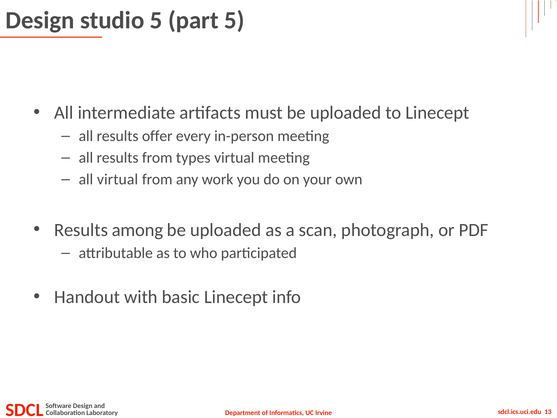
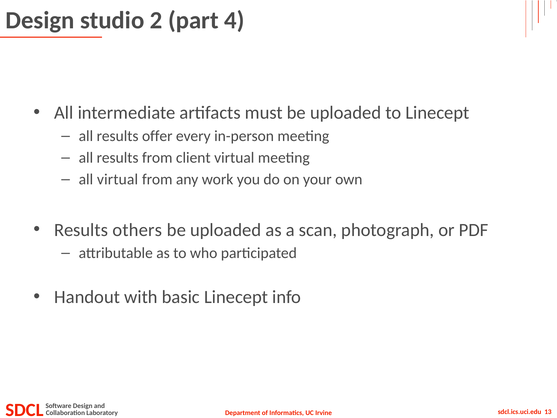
studio 5: 5 -> 2 (156, 20)
part 5: 5 -> 4 (234, 20)
types: types -> client (193, 158)
among: among -> others (137, 230)
